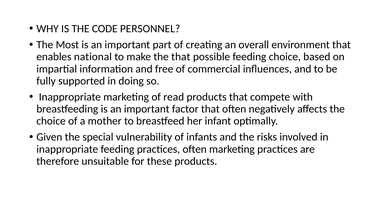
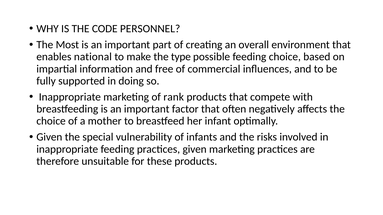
the that: that -> type (181, 57)
read: read -> rank (174, 97)
practices often: often -> given (195, 149)
